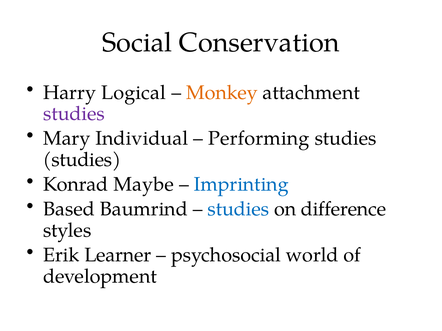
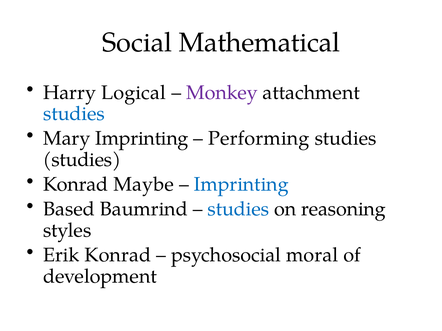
Conservation: Conservation -> Mathematical (259, 43)
Monkey colour: orange -> purple (222, 93)
studies colour: purple -> blue (74, 114)
Mary Individual: Individual -> Imprinting (142, 139)
difference: difference -> reasoning (343, 209)
Erik Learner: Learner -> Konrad (118, 255)
world: world -> moral (312, 255)
